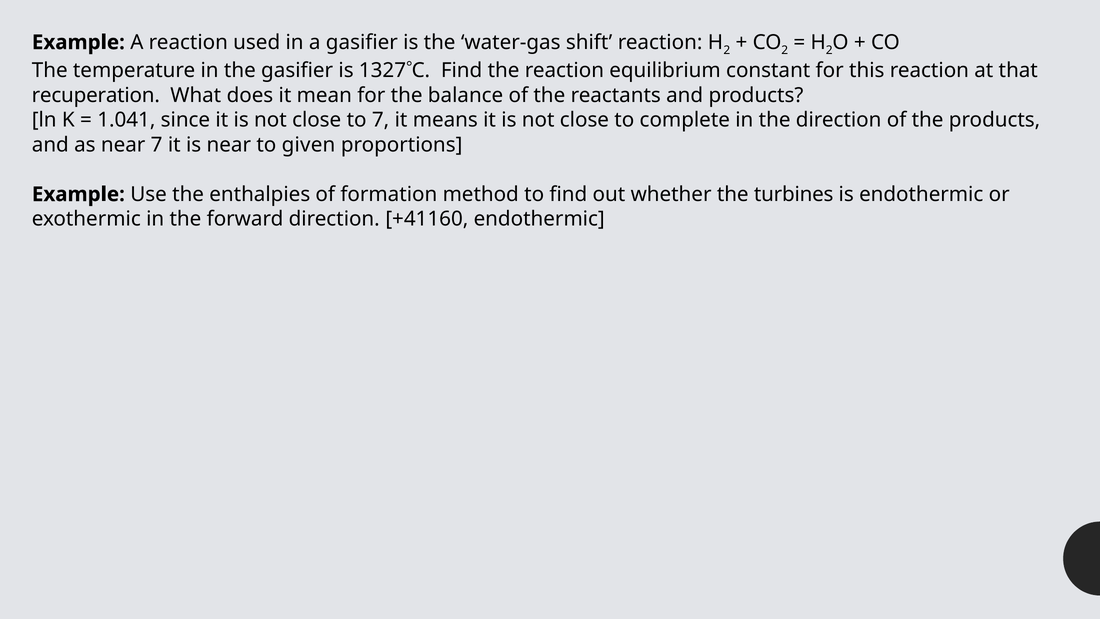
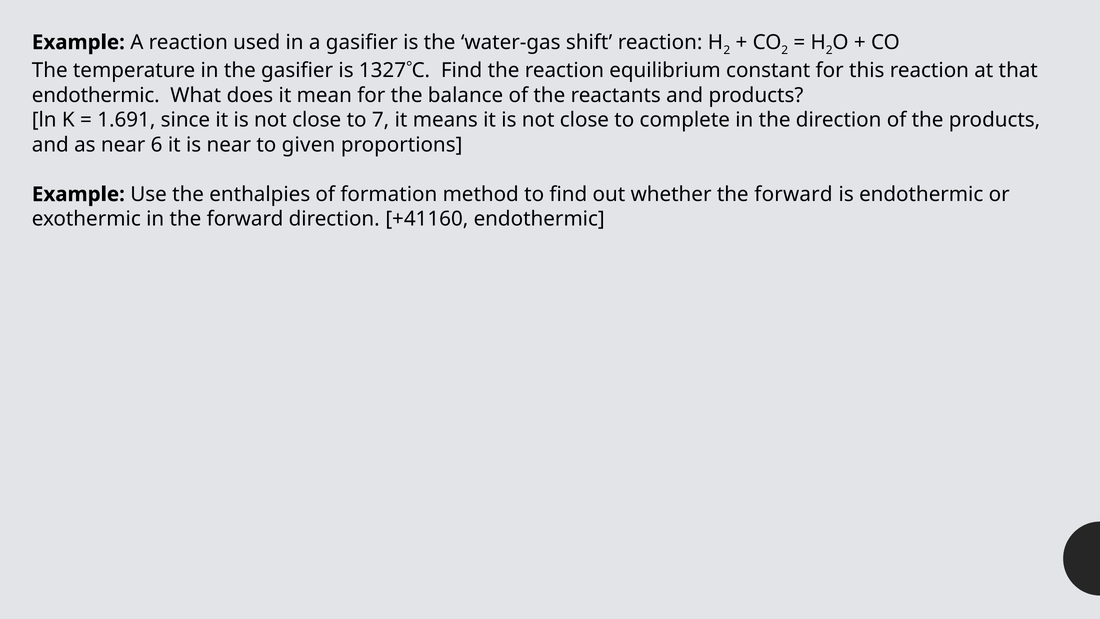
recuperation: recuperation -> endothermic (96, 95)
1.041: 1.041 -> 1.691 (126, 120)
near 7: 7 -> 6 (157, 145)
whether the turbines: turbines -> forward (794, 194)
